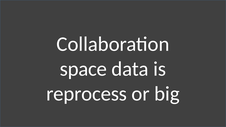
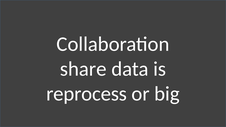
space: space -> share (83, 69)
